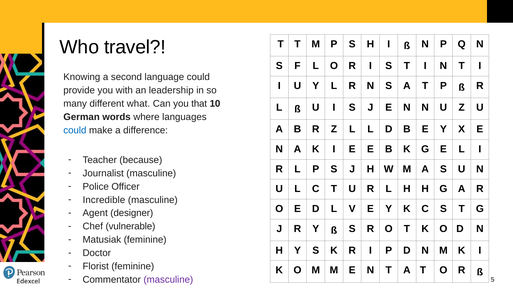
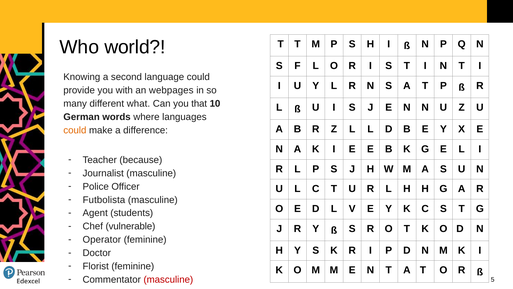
travel: travel -> world (135, 47)
leadership: leadership -> webpages (171, 90)
could colour: blue -> orange (75, 130)
Incredible: Incredible -> Futbolista (104, 200)
designer: designer -> students (132, 213)
Matusiak: Matusiak -> Operator (102, 239)
masculine colour: purple -> red (168, 279)
